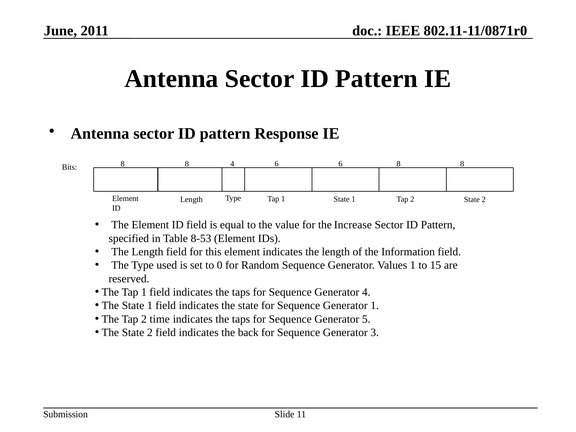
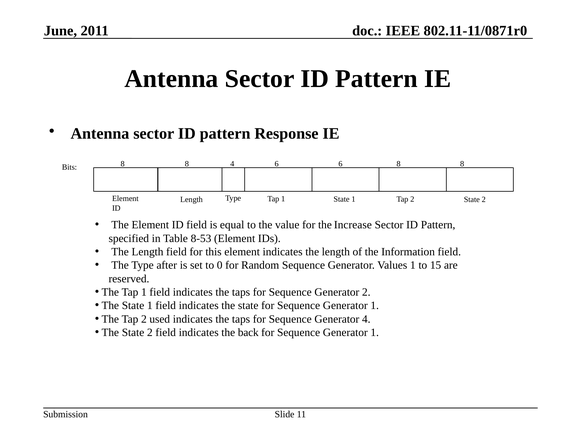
used: used -> after (167, 265)
Generator 4: 4 -> 2 (366, 292)
time: time -> used (160, 319)
Generator 5: 5 -> 4 (366, 319)
3: 3 -> 1 (375, 332)
